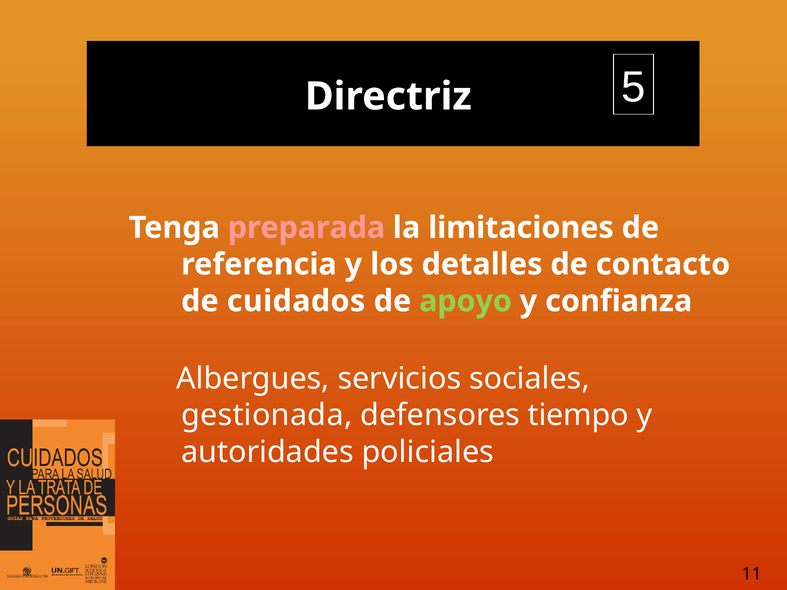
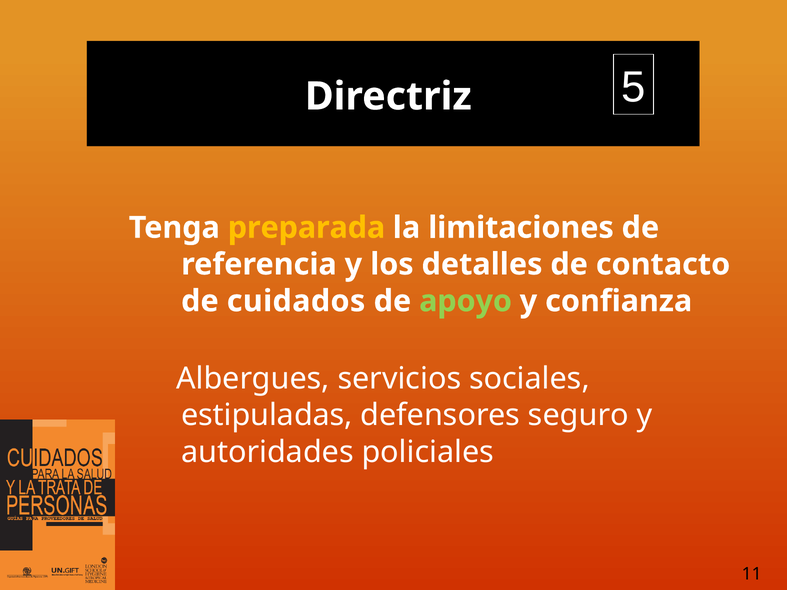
preparada colour: pink -> yellow (306, 228)
gestionada: gestionada -> estipuladas (267, 415)
tiempo: tiempo -> seguro (578, 415)
